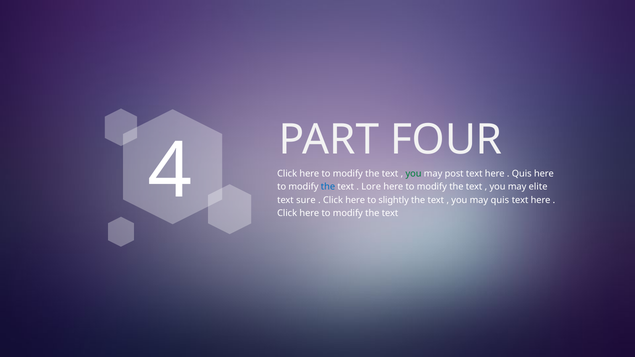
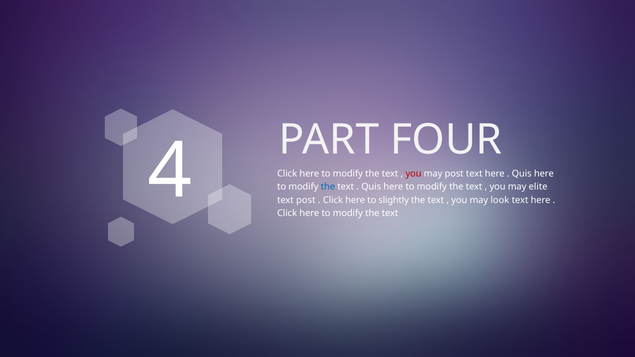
you colour: green -> red (414, 174)
Lore: Lore -> Quis (371, 187)
text sure: sure -> post (306, 200)
may quis: quis -> look (500, 200)
